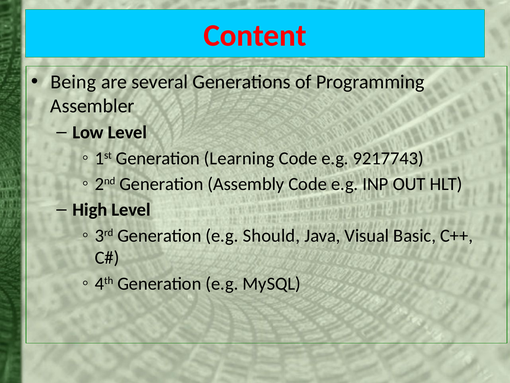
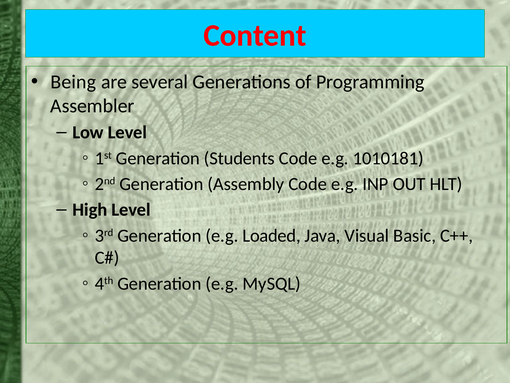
Learning: Learning -> Students (239, 158)
9217743: 9217743 -> 1010181 (388, 158)
Should: Should -> Loaded (272, 235)
